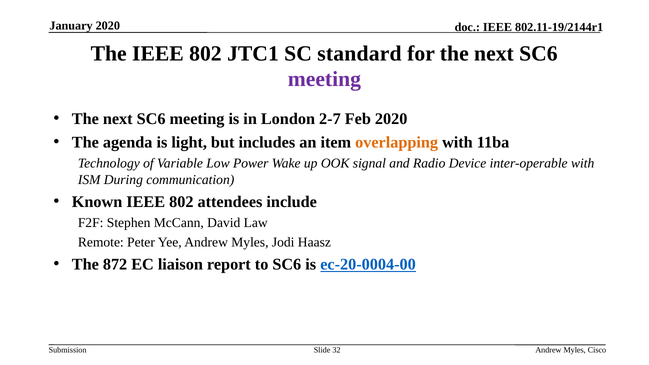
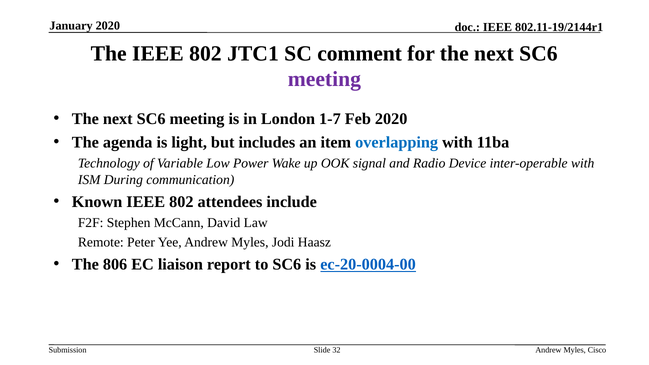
standard: standard -> comment (360, 53)
2-7: 2-7 -> 1-7 (330, 119)
overlapping colour: orange -> blue (397, 142)
872: 872 -> 806 (115, 264)
